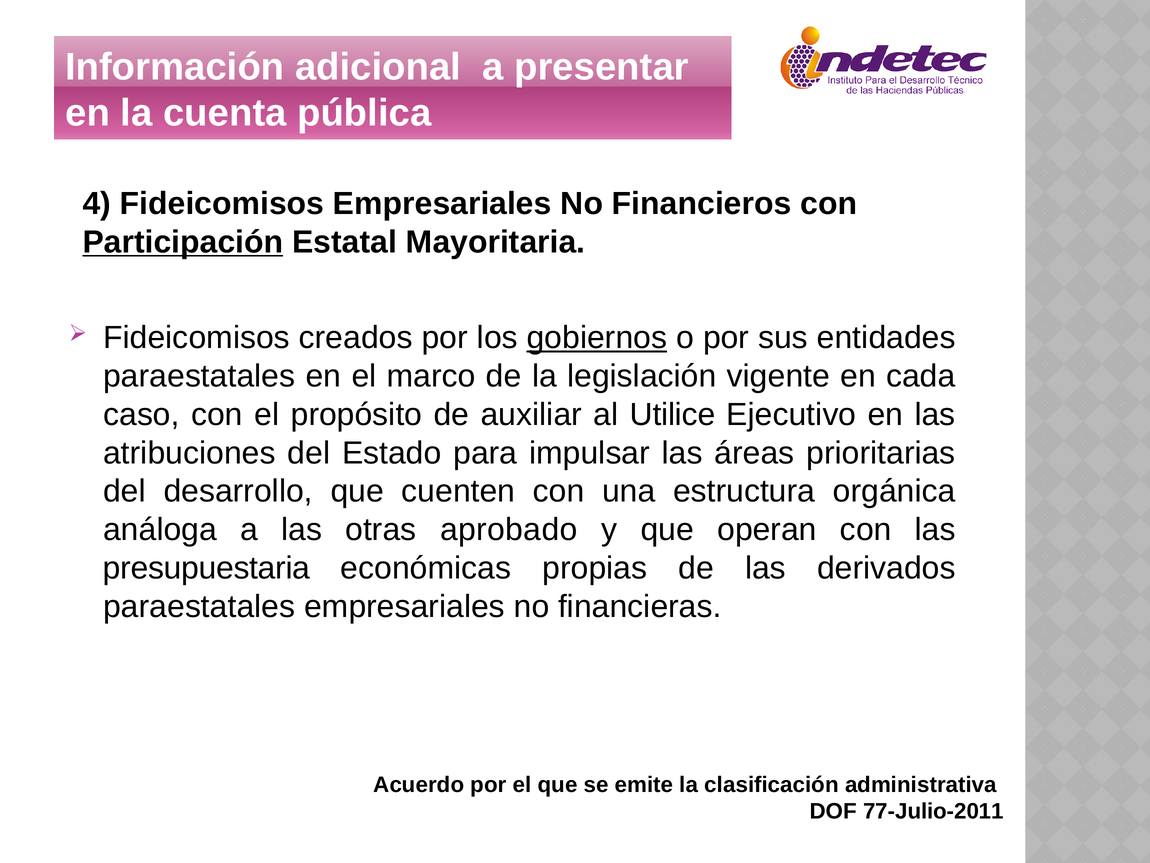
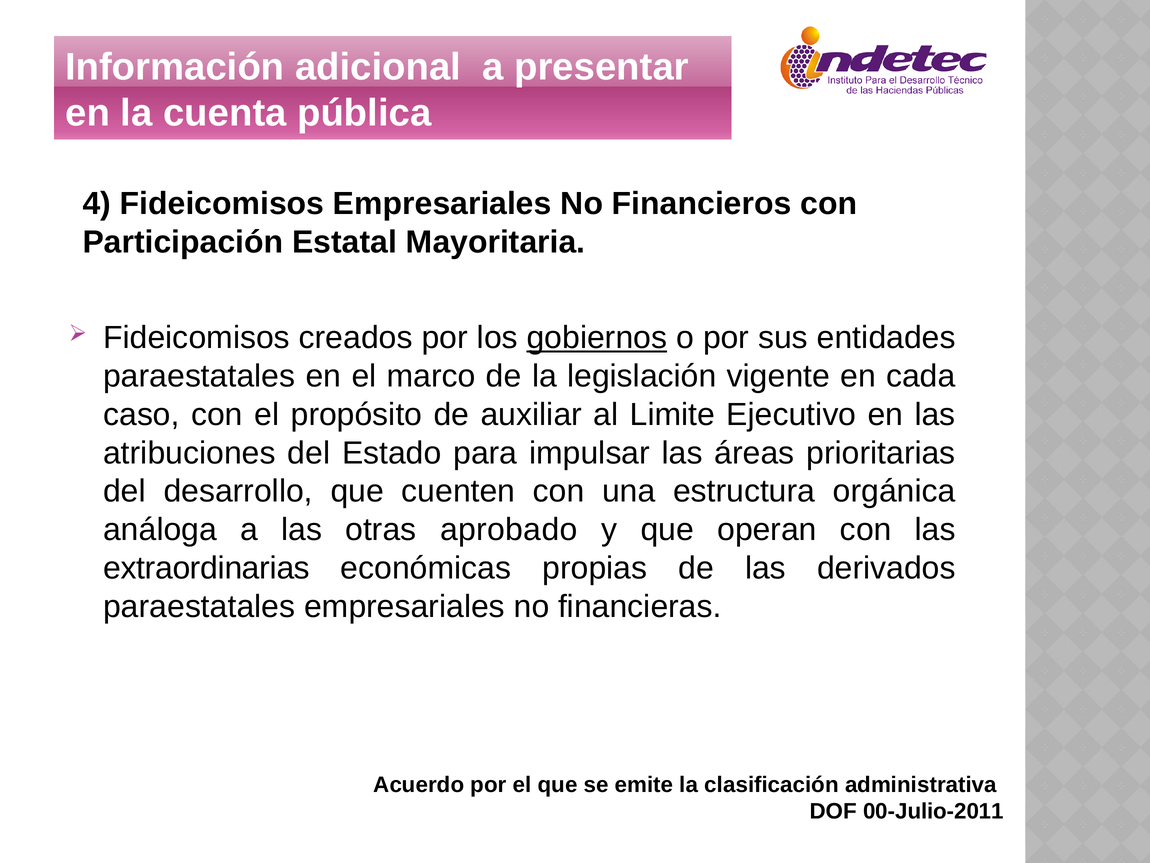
Participación underline: present -> none (183, 242)
Utilice: Utilice -> Limite (672, 414)
presupuestaria: presupuestaria -> extraordinarias (207, 568)
77-Julio-2011: 77-Julio-2011 -> 00-Julio-2011 (933, 811)
